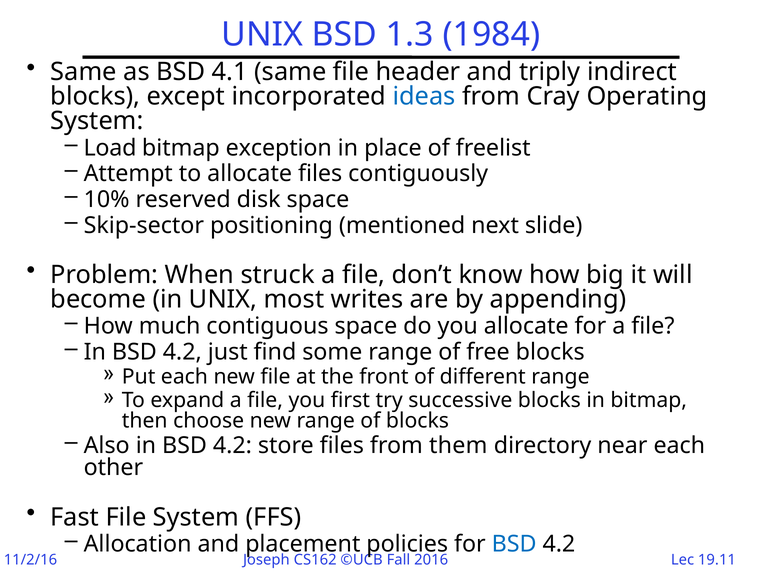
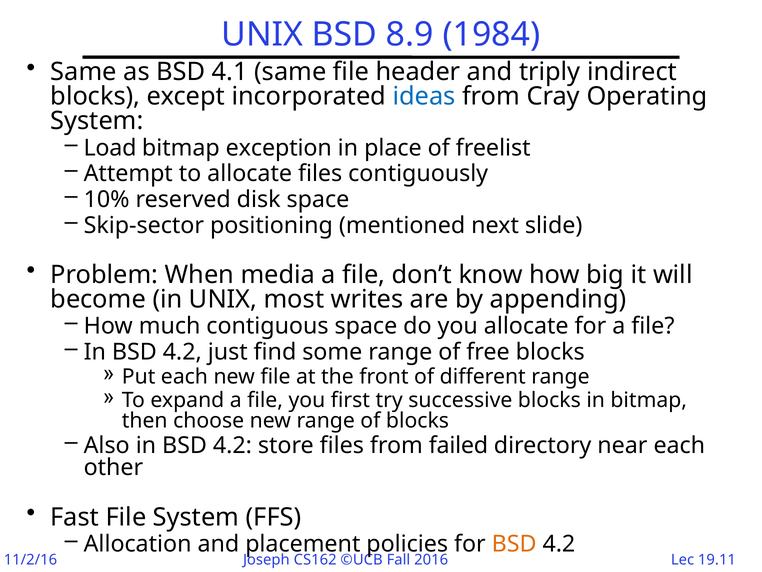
1.3: 1.3 -> 8.9 (410, 35)
struck: struck -> media (278, 275)
them: them -> failed (458, 445)
BSD colour: blue -> orange (514, 544)
